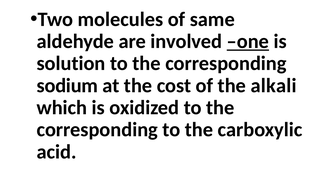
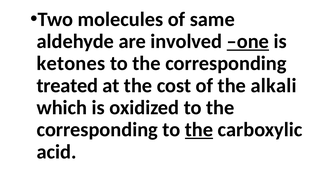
solution: solution -> ketones (71, 63)
sodium: sodium -> treated (67, 85)
the underline: none -> present (199, 129)
